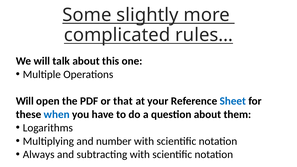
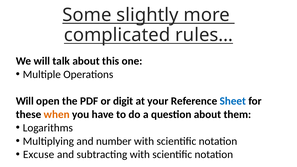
that: that -> digit (123, 101)
when colour: blue -> orange (57, 114)
Always: Always -> Excuse (39, 155)
